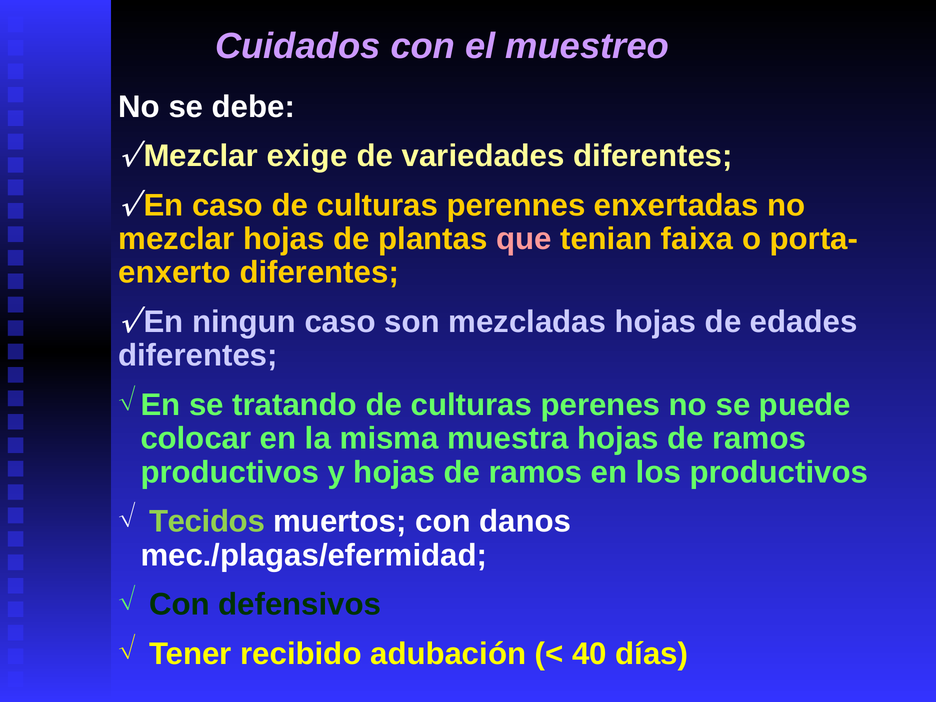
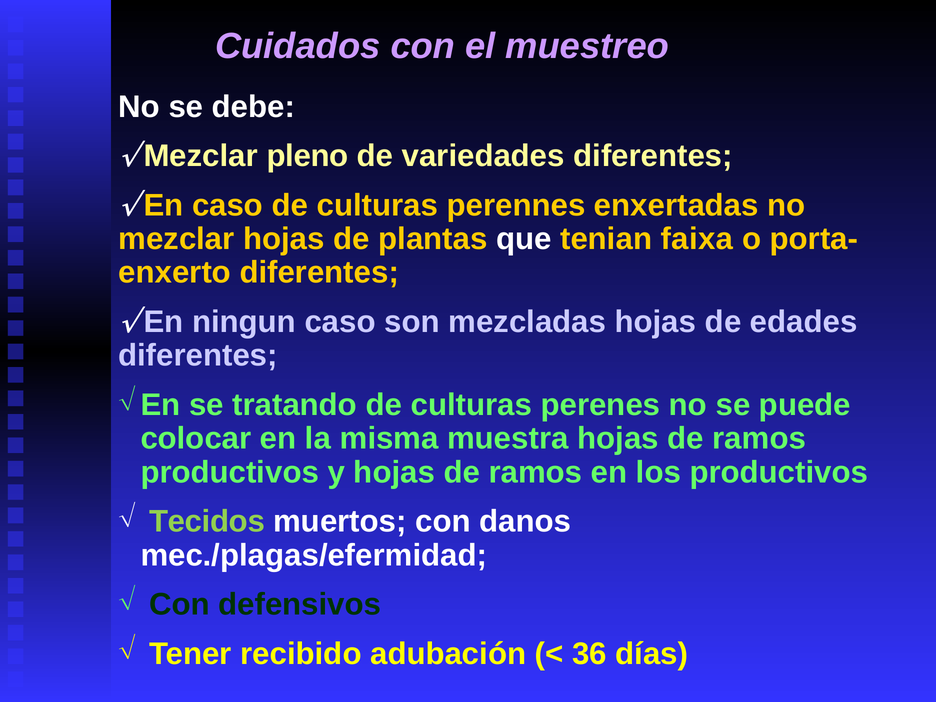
exige: exige -> pleno (307, 156)
que colour: pink -> white (524, 239)
40: 40 -> 36 (589, 654)
